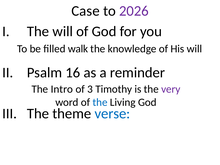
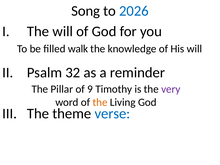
Case: Case -> Song (86, 11)
2026 colour: purple -> blue (134, 11)
16: 16 -> 32 (73, 73)
Intro: Intro -> Pillar (62, 89)
3: 3 -> 9 (90, 89)
the colour: blue -> orange (100, 102)
